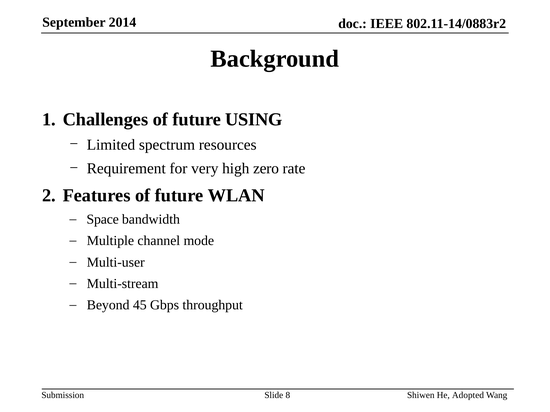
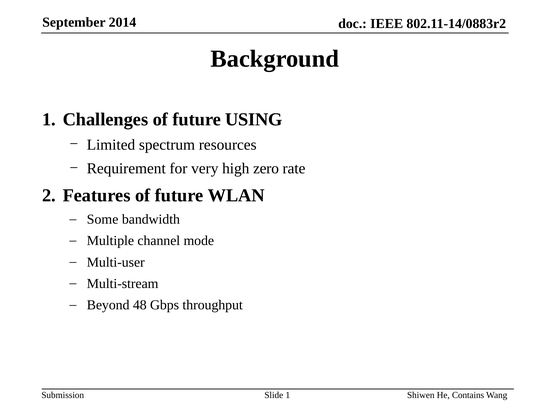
Space: Space -> Some (103, 220)
45: 45 -> 48 (140, 305)
Slide 8: 8 -> 1 (288, 396)
Adopted: Adopted -> Contains (468, 396)
